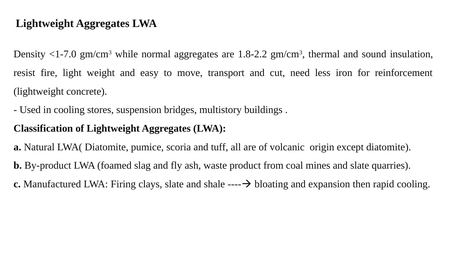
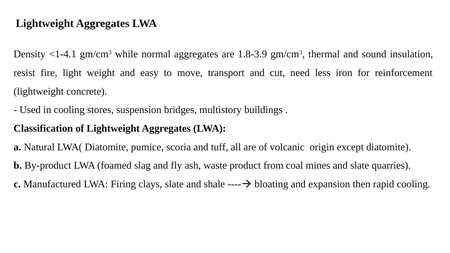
<1-7.0: <1-7.0 -> <1-4.1 (63, 54)
1.8-2.2: 1.8-2.2 -> 1.8-3.9 (252, 54)
